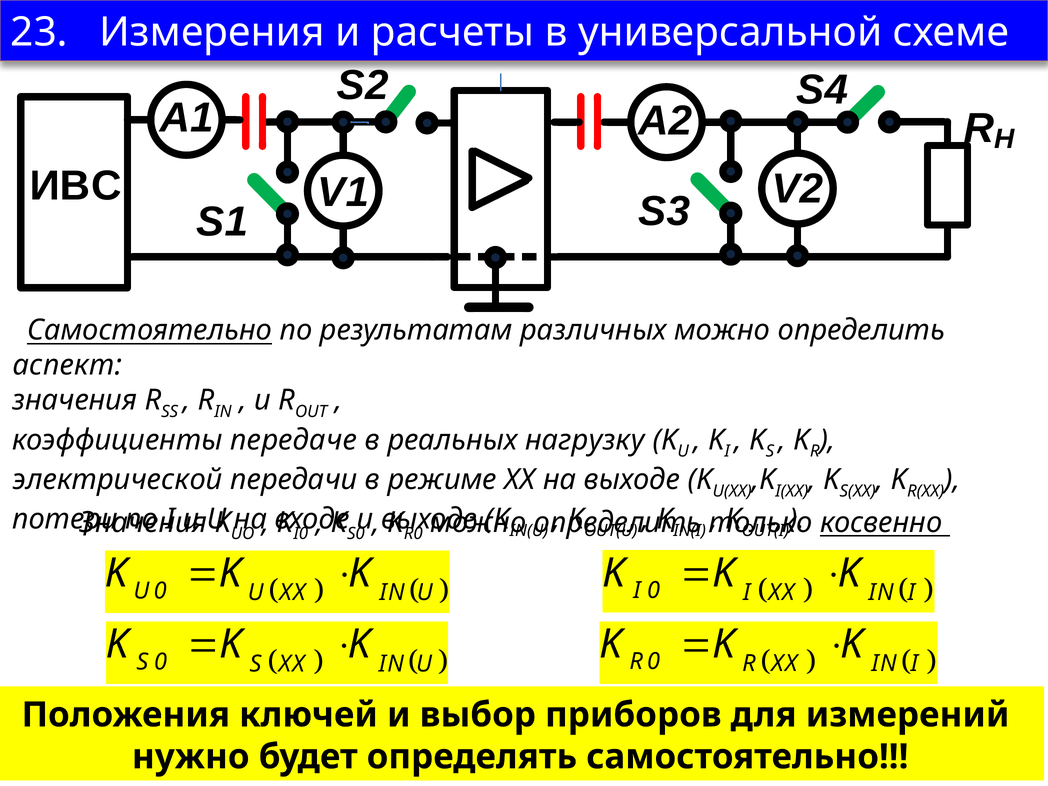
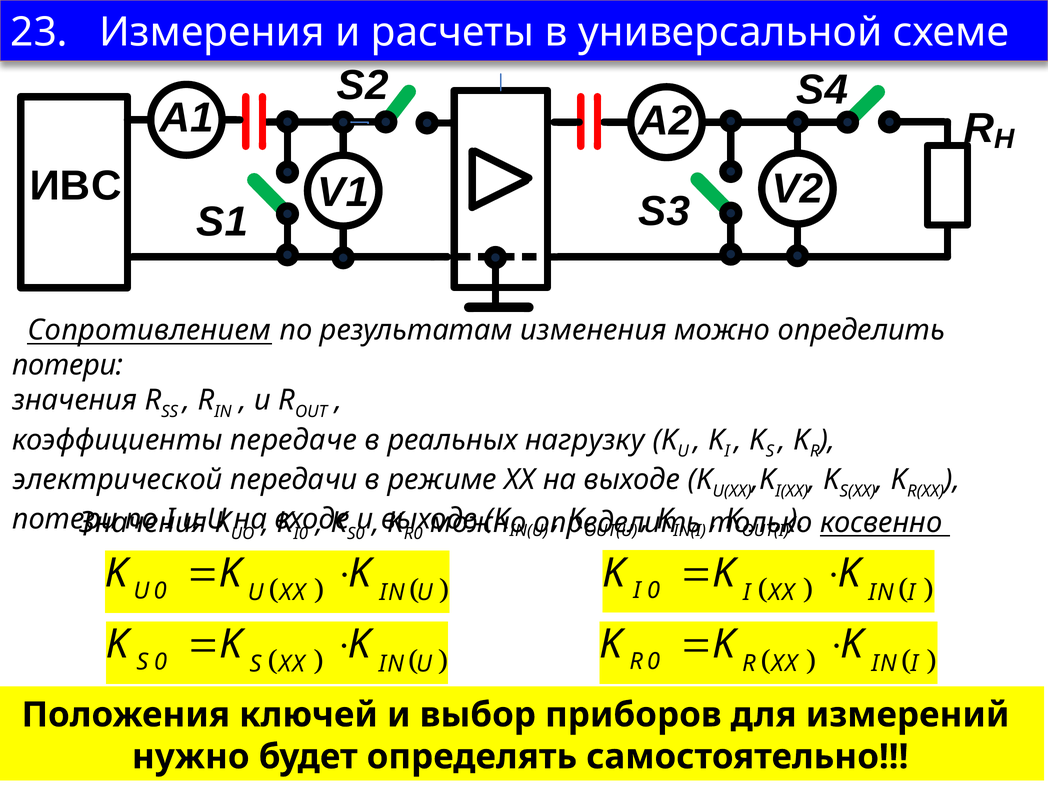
Самостоятельно: Самостоятельно -> Сопротивлением (149, 330)
различных: различных -> изменения (593, 330)
аспект: аспект -> потери (68, 365)
